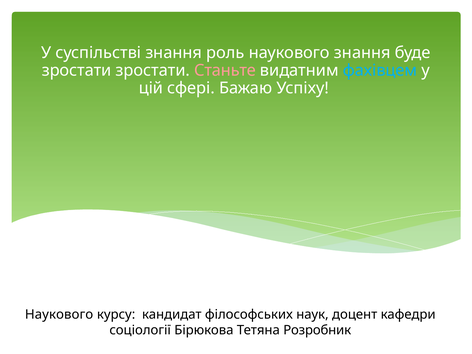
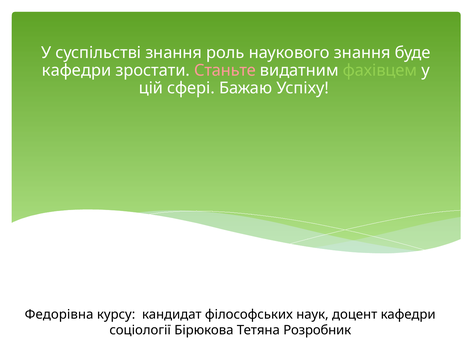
зростати: зростати -> кафедри (77, 71)
фахівцем colour: light blue -> light green (380, 71)
Наукового: Наукового -> Федорівна (59, 315)
